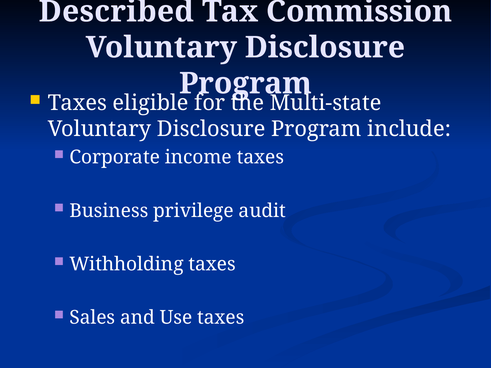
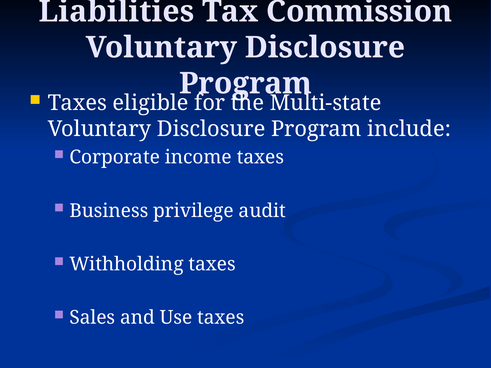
Described: Described -> Liabilities (116, 12)
